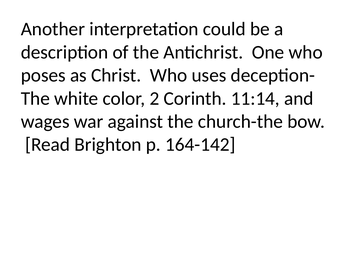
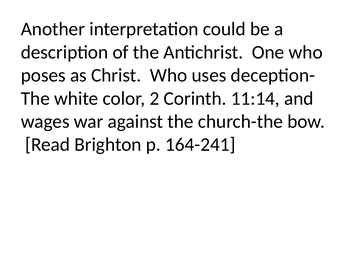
164-142: 164-142 -> 164-241 (200, 145)
